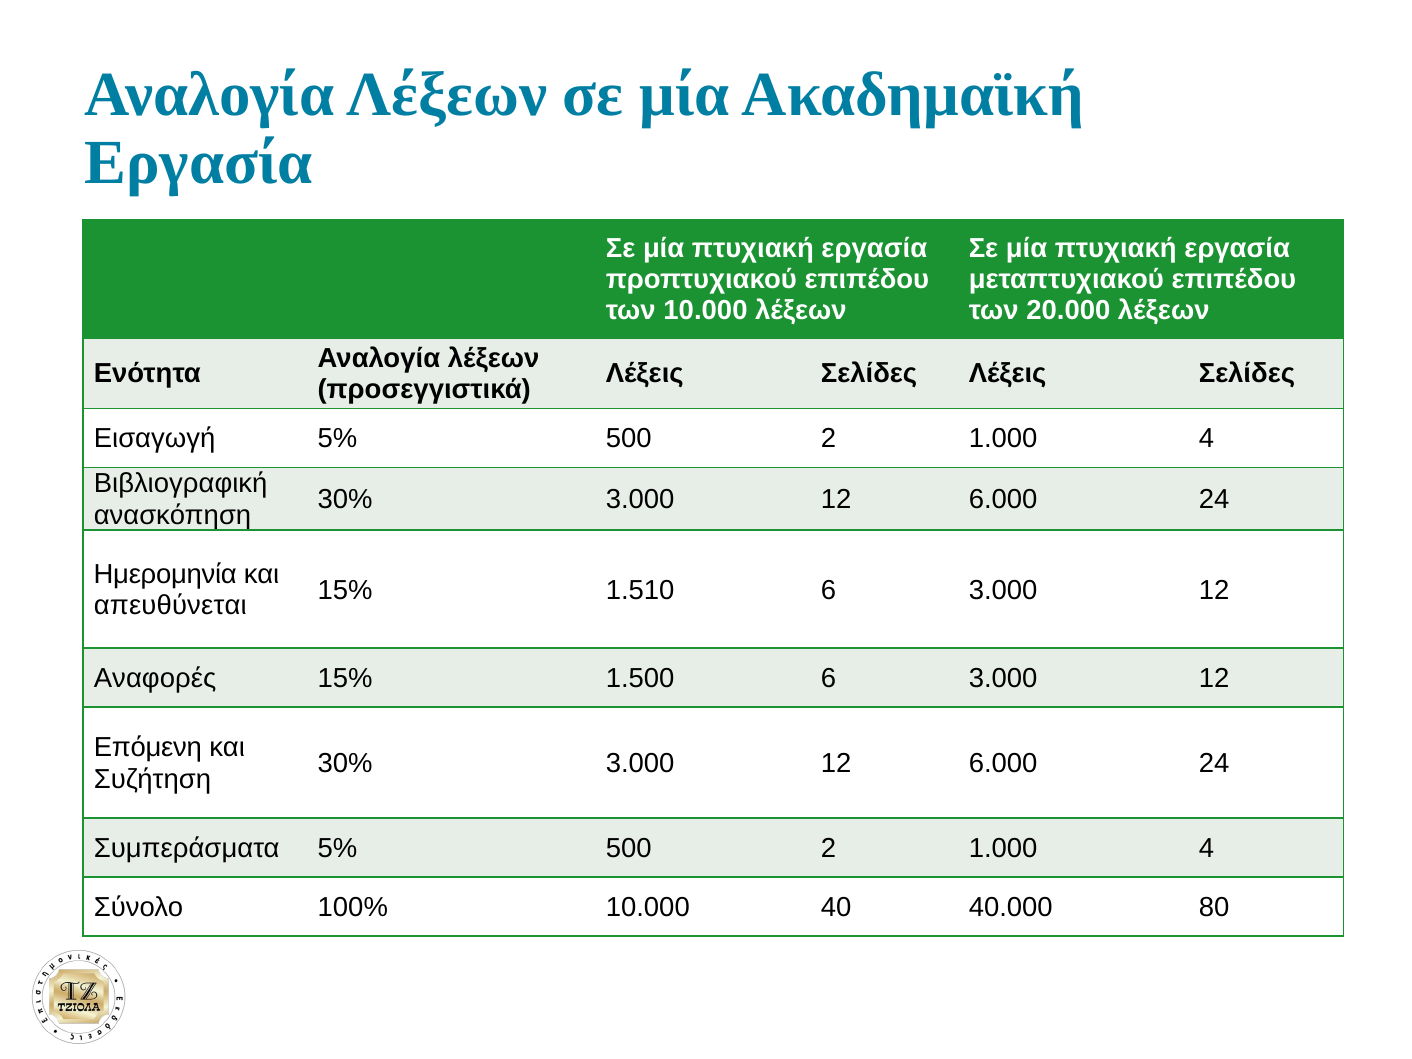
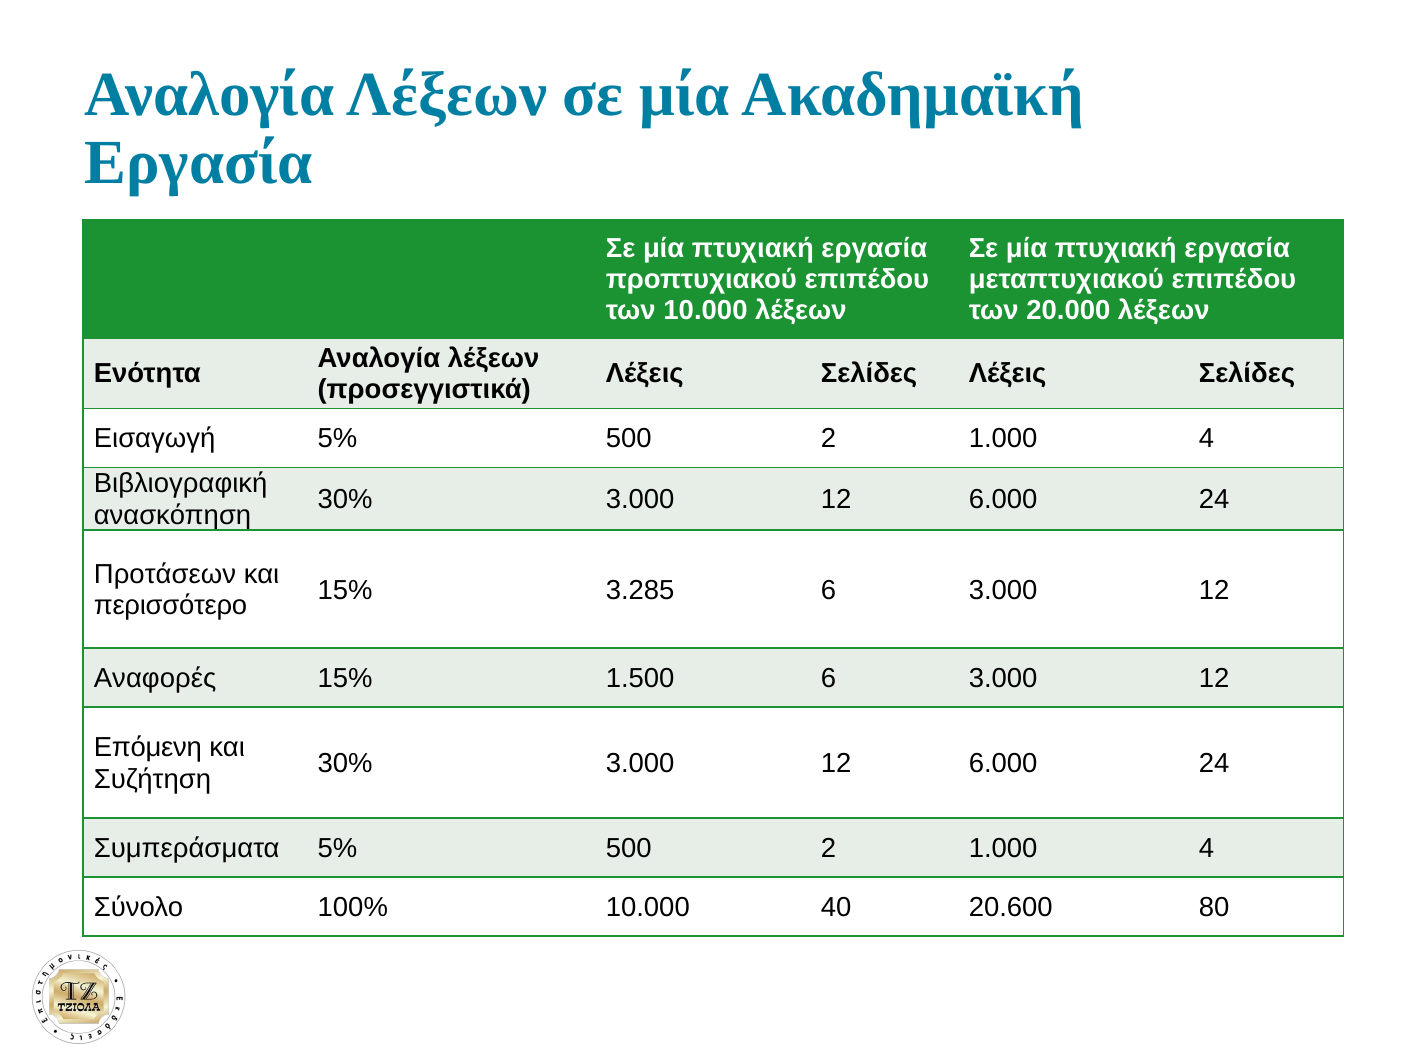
Ημερομηνία: Ημερομηνία -> Προτάσεων (165, 574)
1.510: 1.510 -> 3.285 (640, 590)
απευθύνεται: απευθύνεται -> περισσότερο (171, 606)
40.000: 40.000 -> 20.600 (1011, 907)
